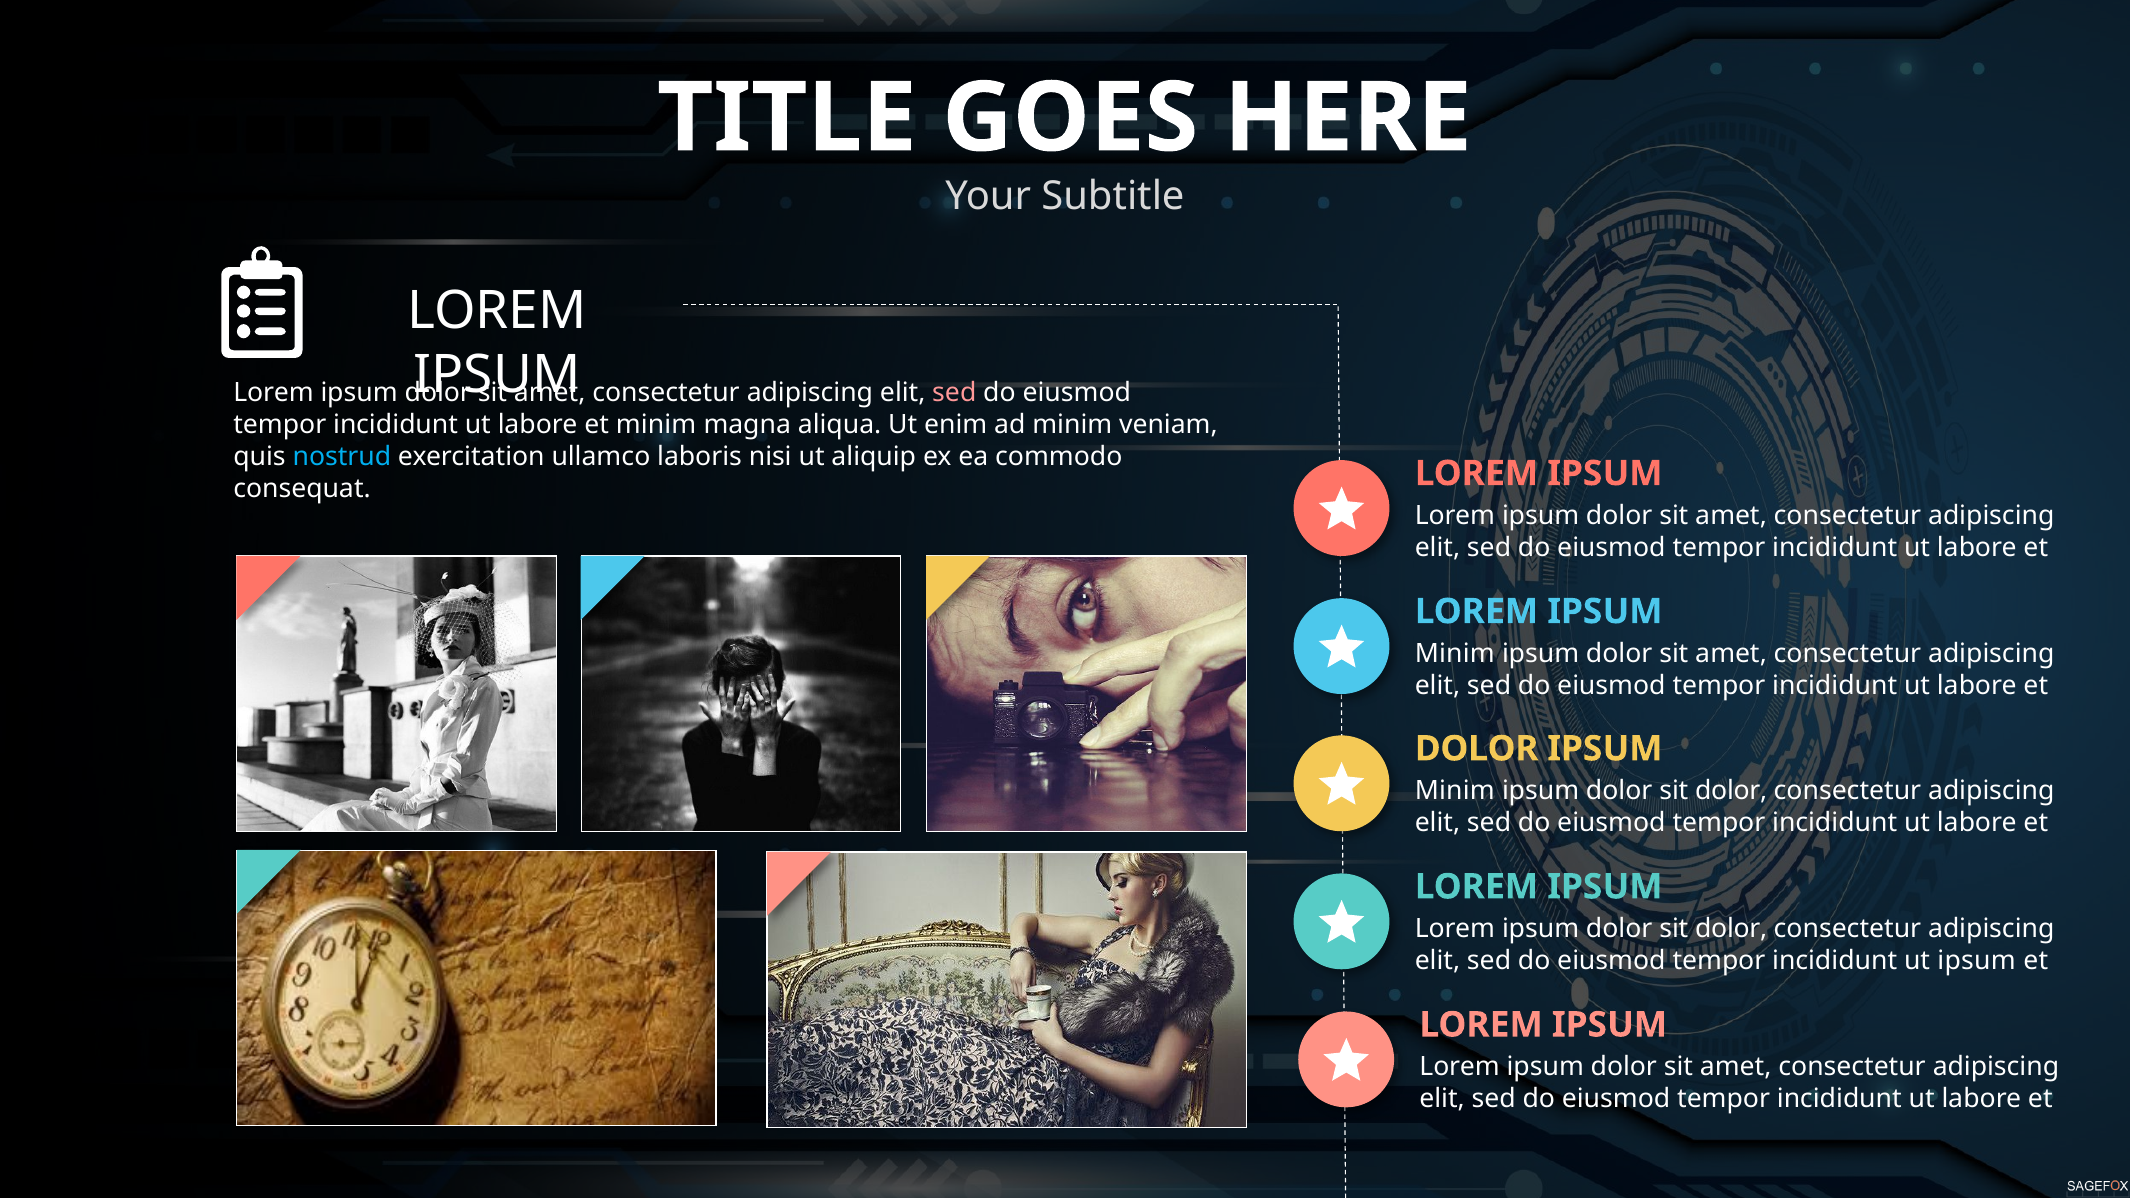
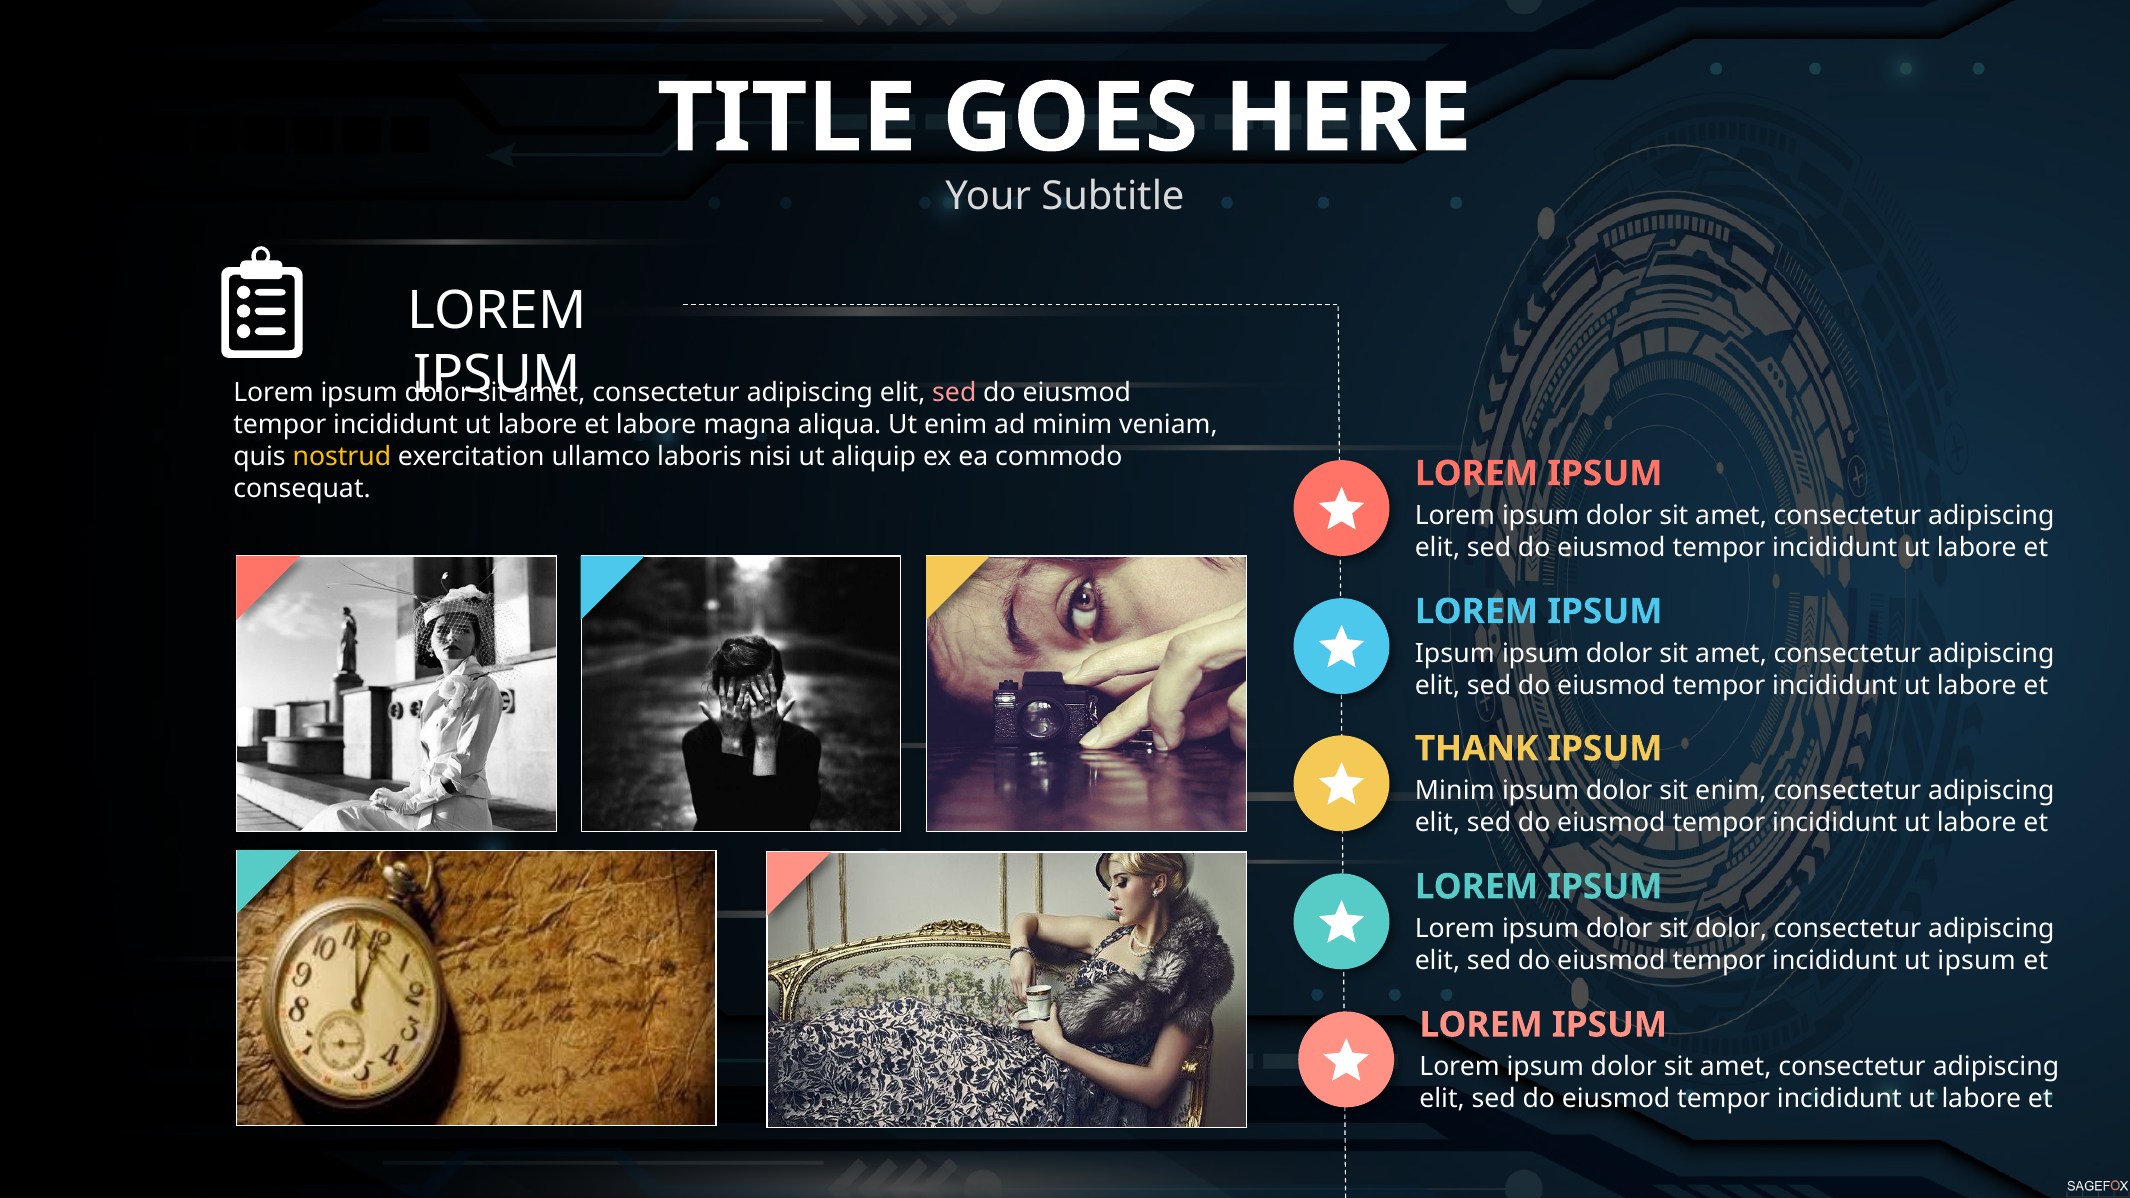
et minim: minim -> labore (656, 425)
nostrud colour: light blue -> yellow (342, 457)
Minim: Minim -> Ipsum (1455, 654)
DOLOR: DOLOR -> THANK (1477, 749)
dolor: dolor -> enim (1731, 791)
